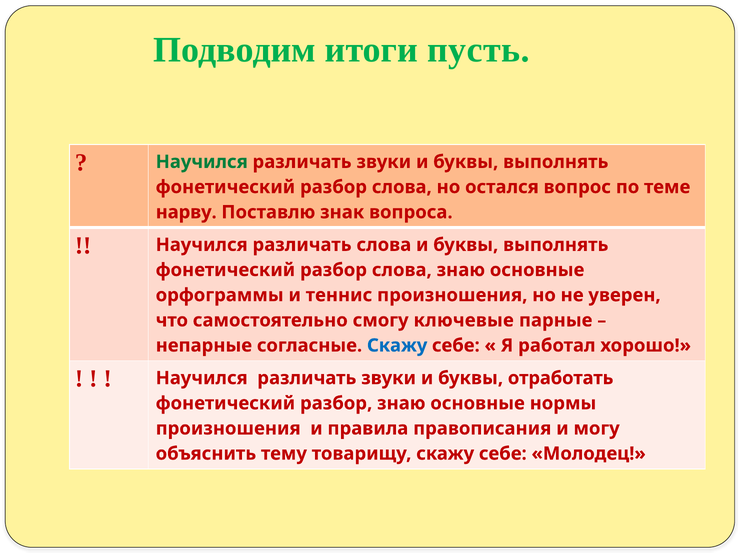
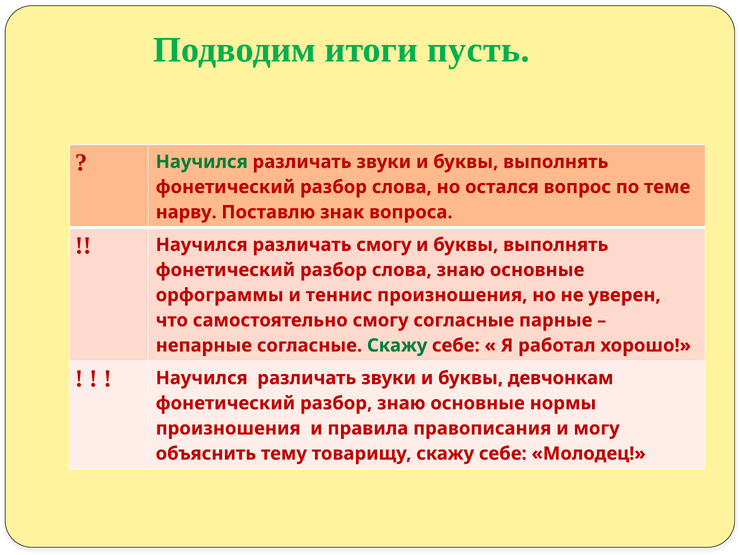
различать слова: слова -> смогу (384, 245)
смогу ключевые: ключевые -> согласные (464, 320)
Скажу colour: blue -> green (397, 345)
отработать: отработать -> девчонкам (561, 378)
